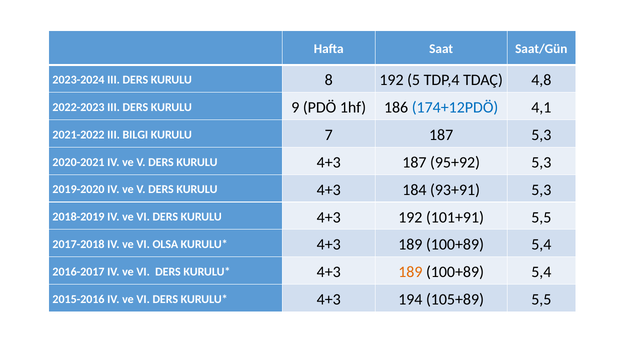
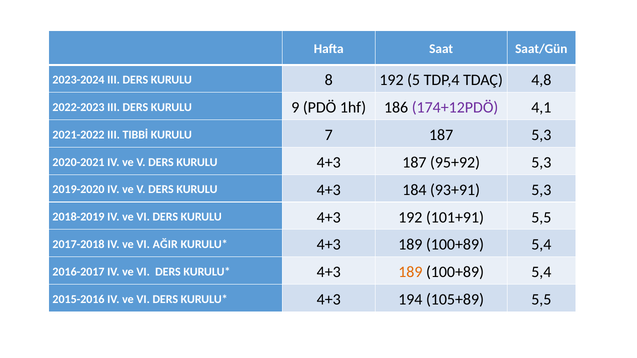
174+12PDÖ colour: blue -> purple (455, 108)
BILGI: BILGI -> TIBBİ (135, 135)
OLSA: OLSA -> AĞIR (165, 245)
